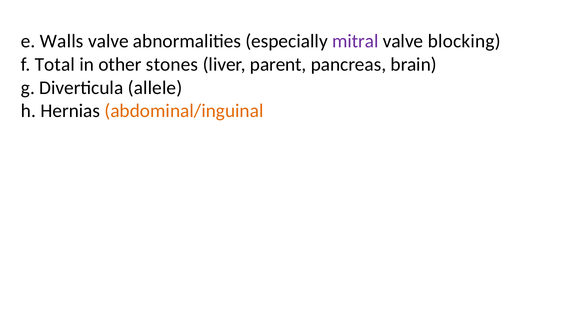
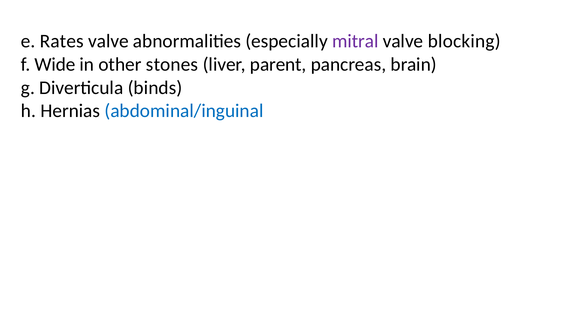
Walls: Walls -> Rates (62, 41)
Total: Total -> Wide (55, 65)
allele: allele -> binds (155, 88)
abdominal/inguinal colour: orange -> blue (184, 111)
